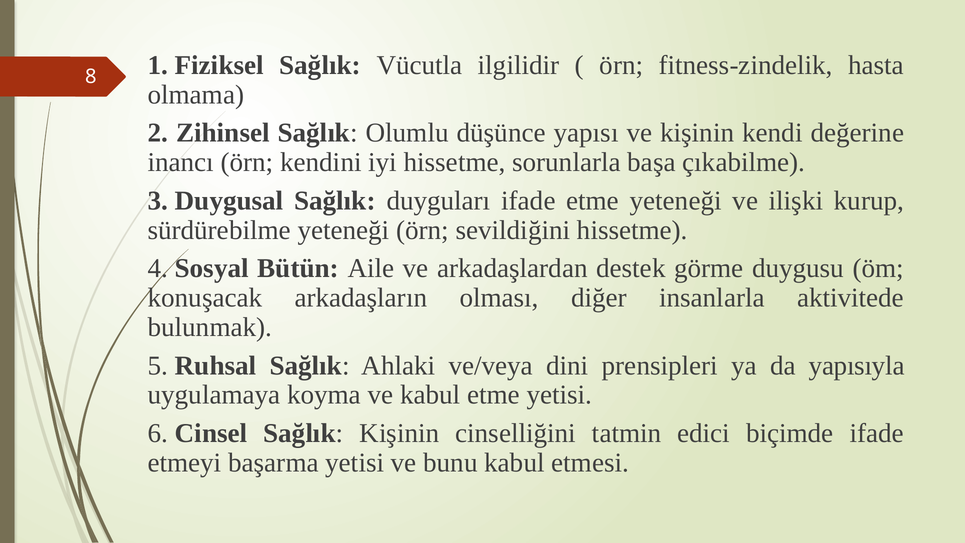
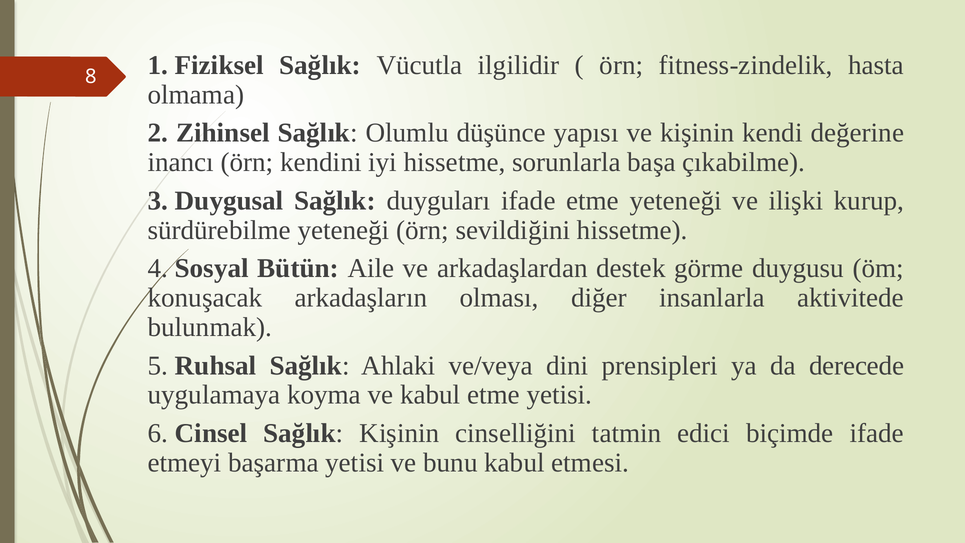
yapısıyla: yapısıyla -> derecede (857, 366)
